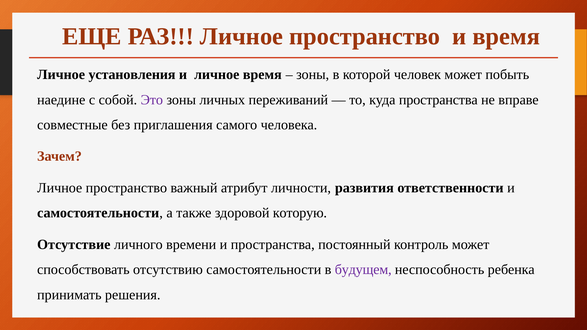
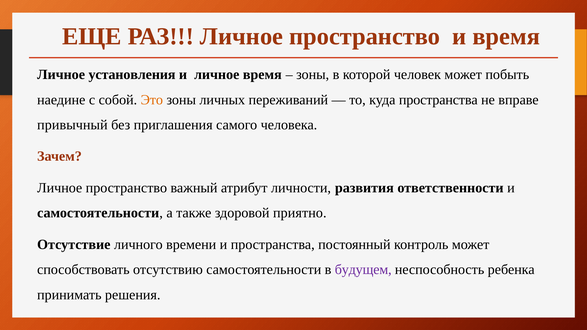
Это colour: purple -> orange (152, 100)
совместные: совместные -> привычный (72, 125)
которую: которую -> приятно (300, 213)
